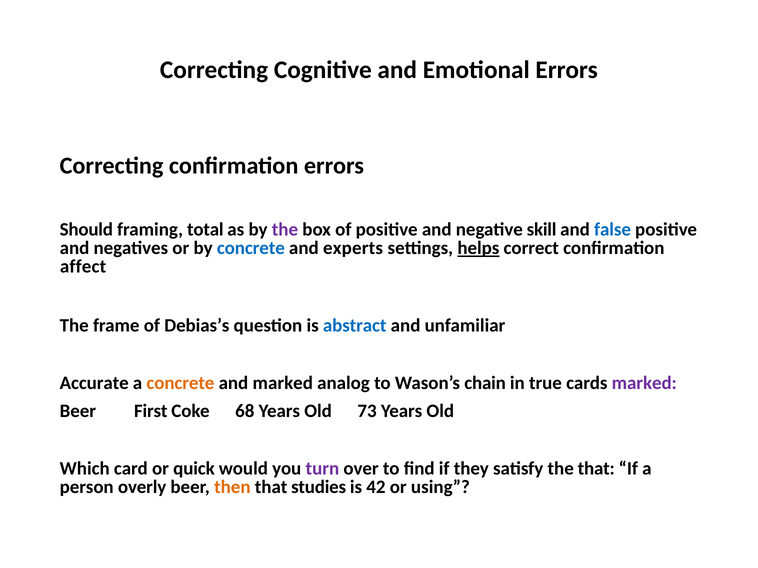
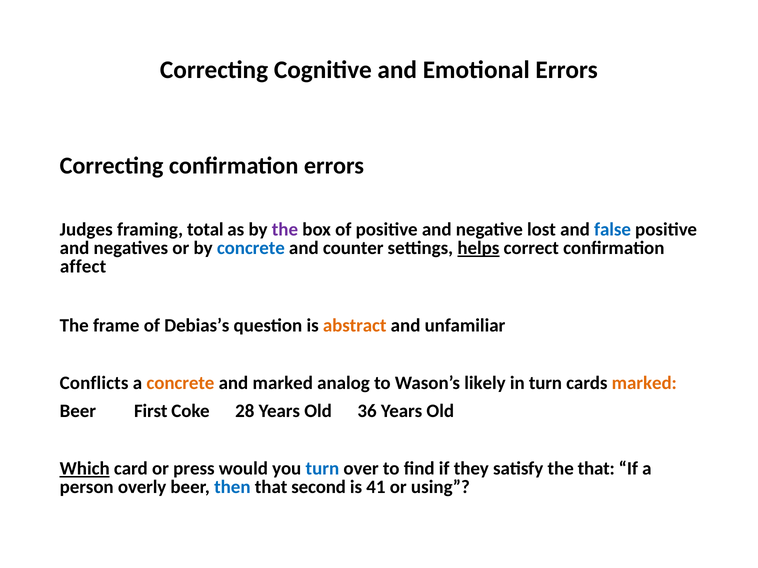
Should: Should -> Judges (86, 230)
skill: skill -> lost (541, 230)
experts: experts -> counter (353, 248)
abstract colour: blue -> orange (355, 326)
Accurate: Accurate -> Conflicts (94, 383)
chain: chain -> likely (485, 383)
in true: true -> turn (545, 383)
marked colour: purple -> orange (644, 383)
68: 68 -> 28 (245, 411)
73: 73 -> 36 (367, 411)
Which underline: none -> present (85, 469)
quick: quick -> press (194, 469)
turn colour: purple -> blue (322, 469)
then colour: orange -> blue (232, 487)
studies: studies -> second (319, 487)
42: 42 -> 41 (376, 487)
